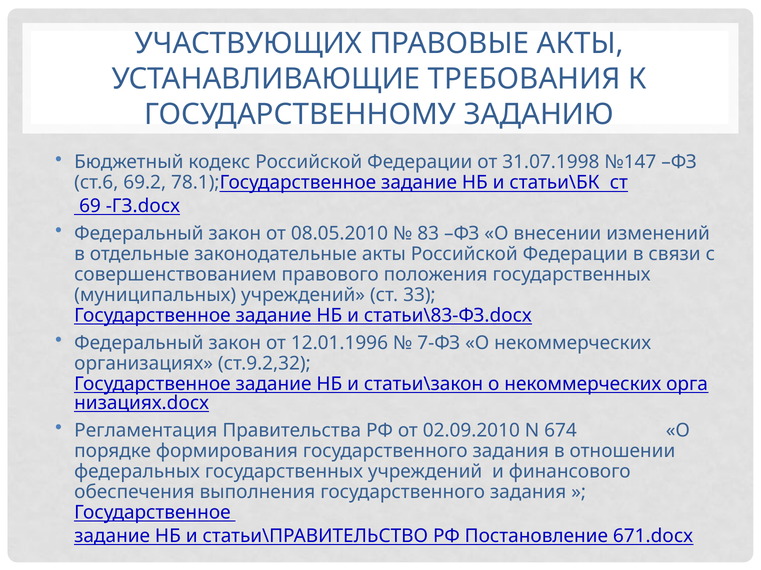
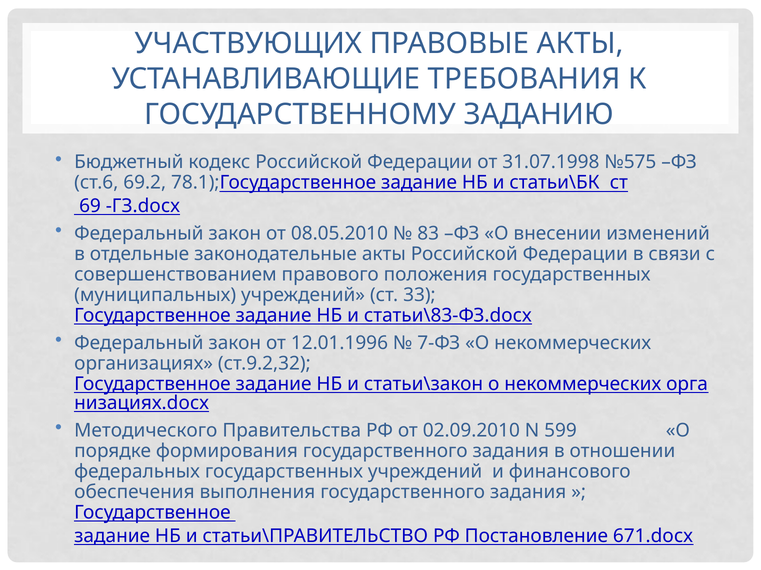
№147: №147 -> №575 (630, 162)
Регламентация: Регламентация -> Методического (146, 431)
674: 674 -> 599 (561, 431)
